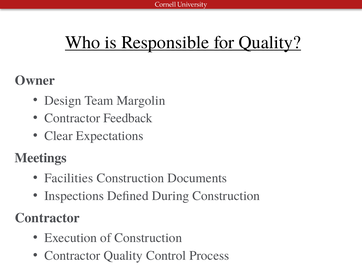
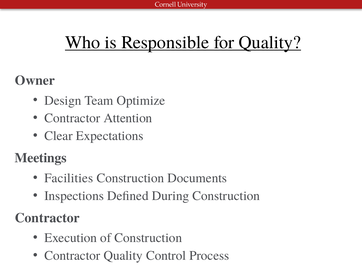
Margolin: Margolin -> Optimize (141, 100)
Feedback: Feedback -> Attention (128, 118)
